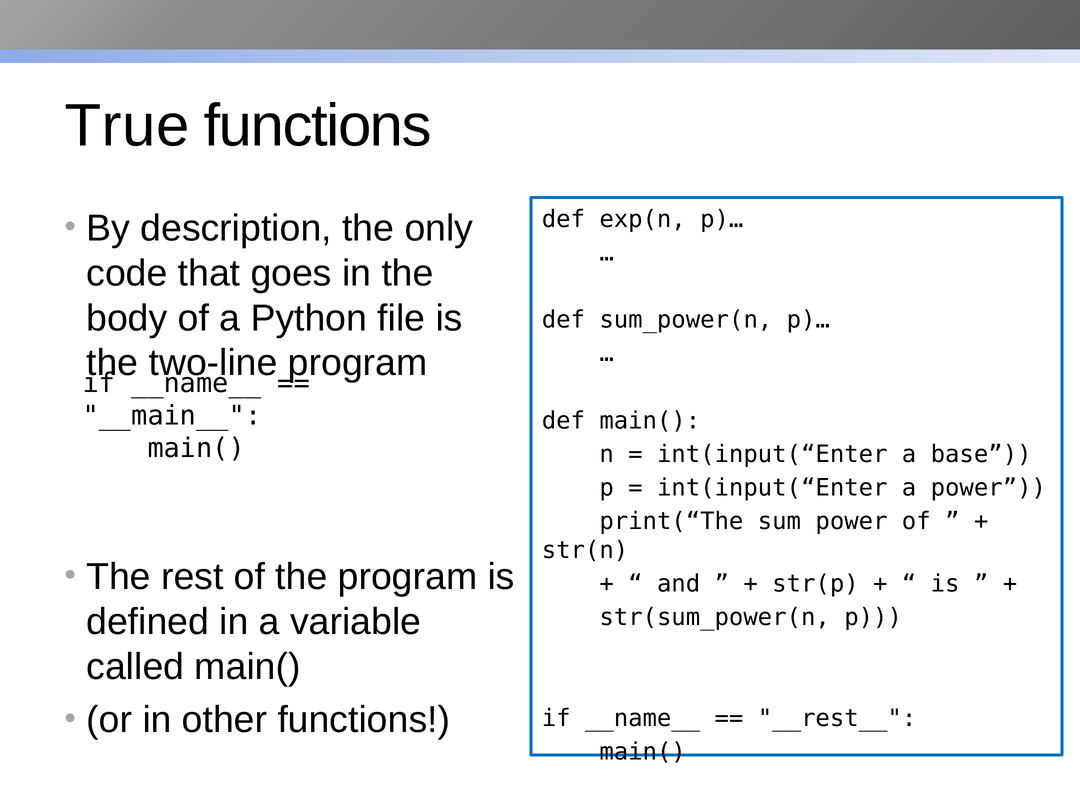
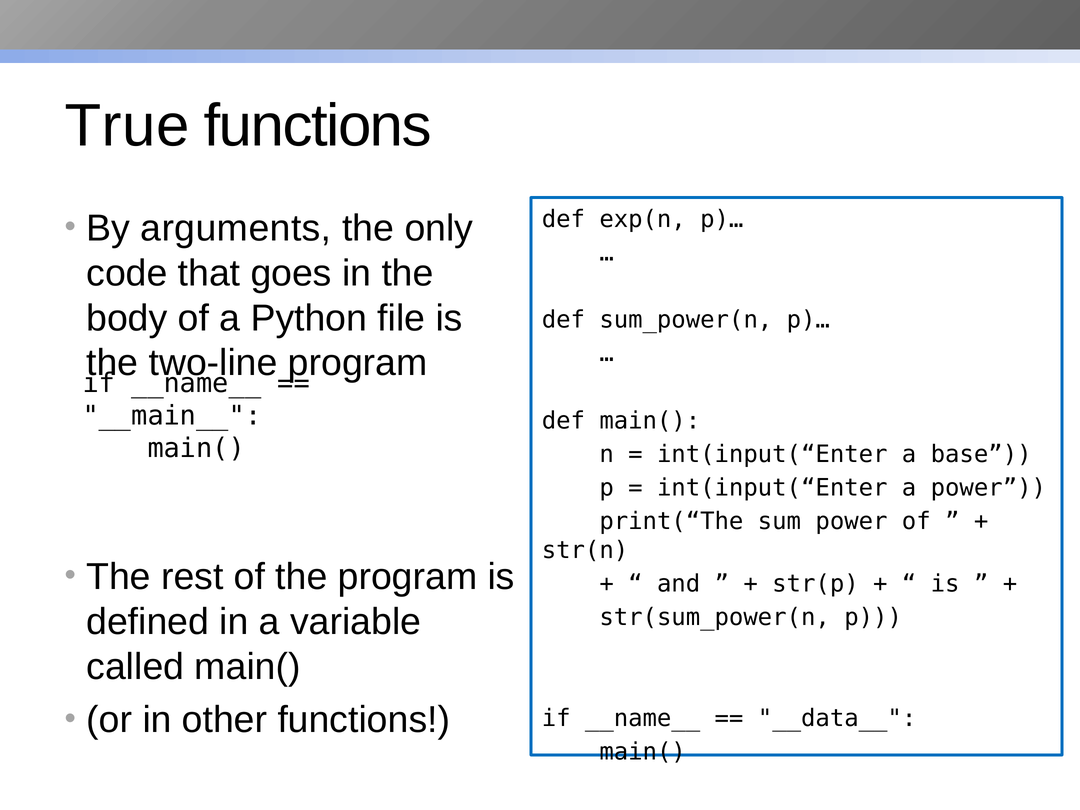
description: description -> arguments (236, 228)
__rest__: __rest__ -> __data__ (837, 718)
